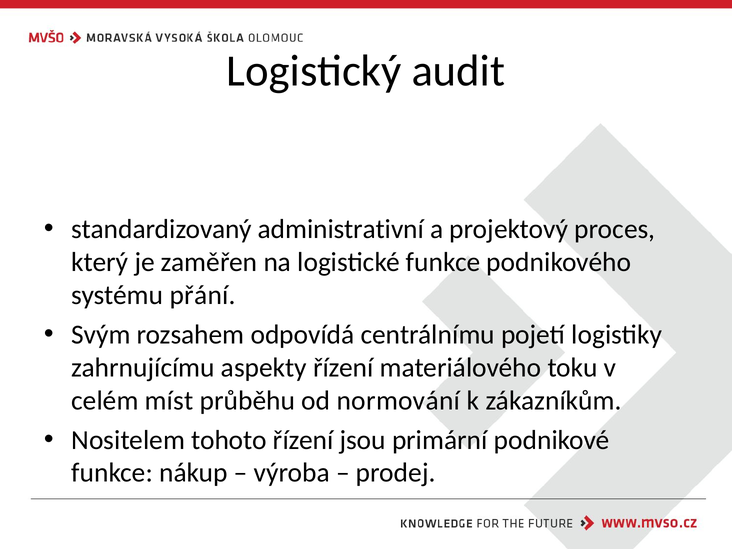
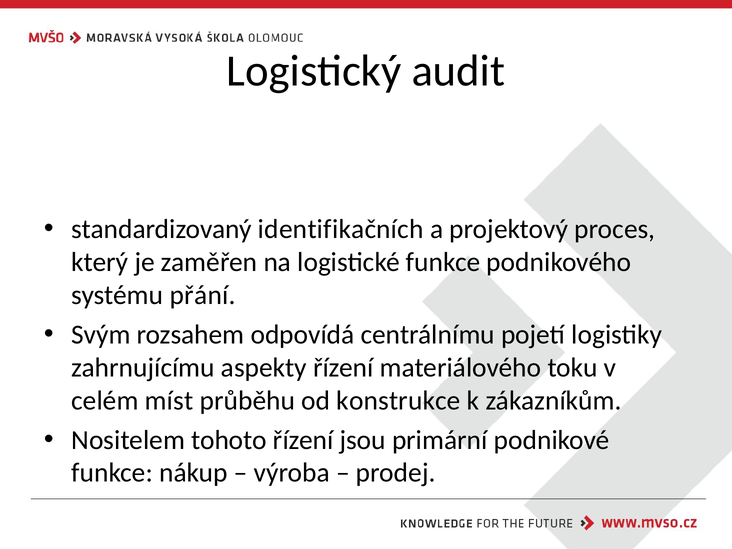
administrativní: administrativní -> identifikačních (341, 229)
normování: normování -> konstrukce (399, 400)
